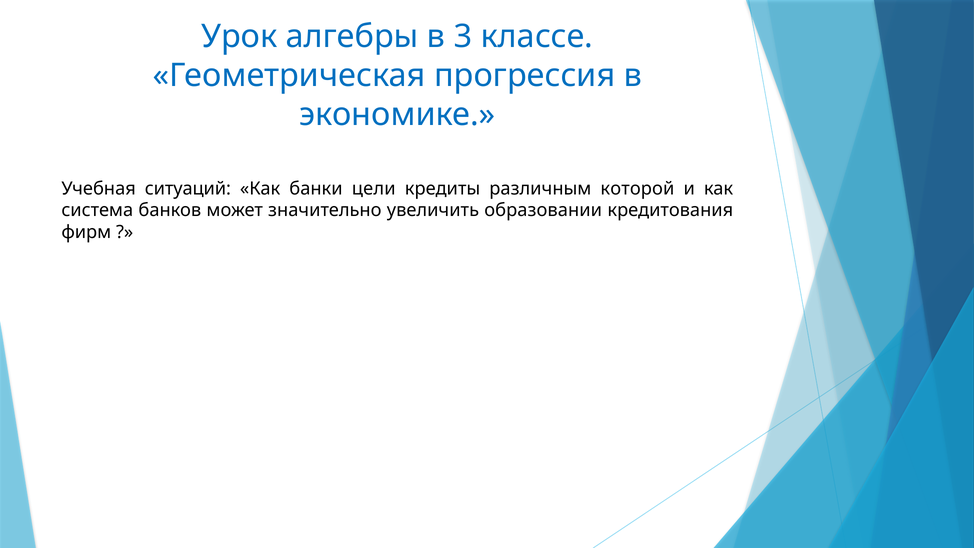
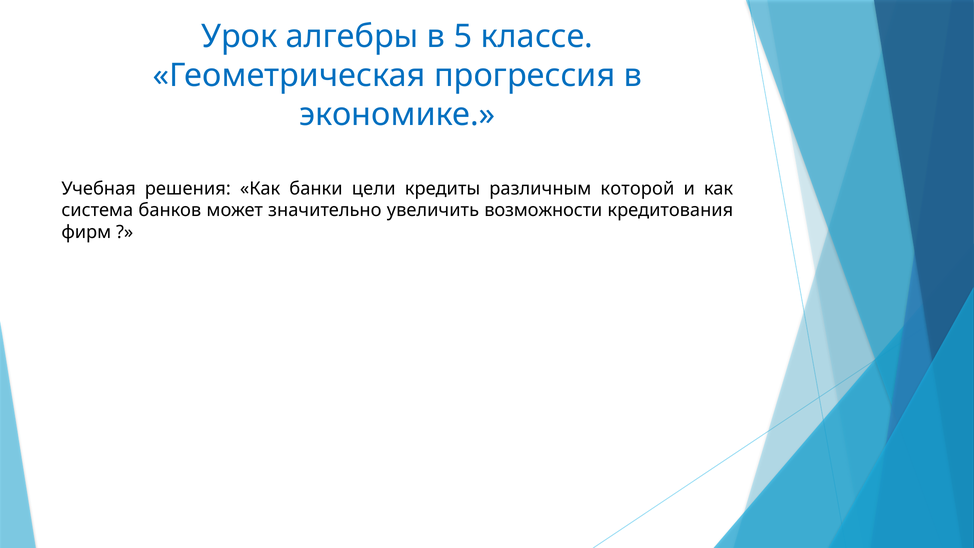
3: 3 -> 5 (463, 36)
ситуаций: ситуаций -> решения (188, 189)
образовании: образовании -> возможности (543, 210)
